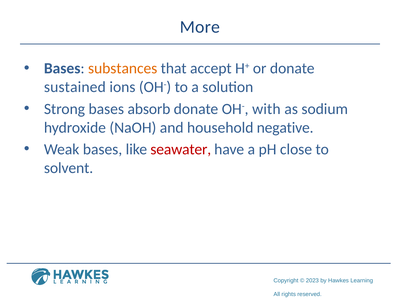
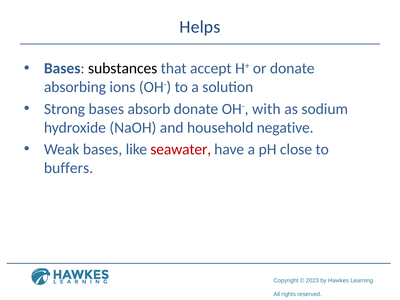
More: More -> Helps (200, 27)
substances colour: orange -> black (123, 68)
sustained: sustained -> absorbing (75, 87)
solvent: solvent -> buffers (69, 168)
